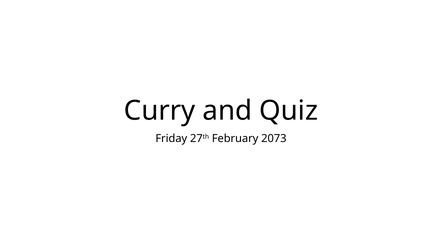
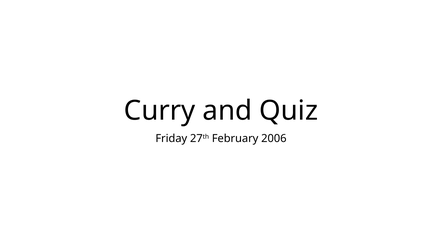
2073: 2073 -> 2006 (274, 138)
